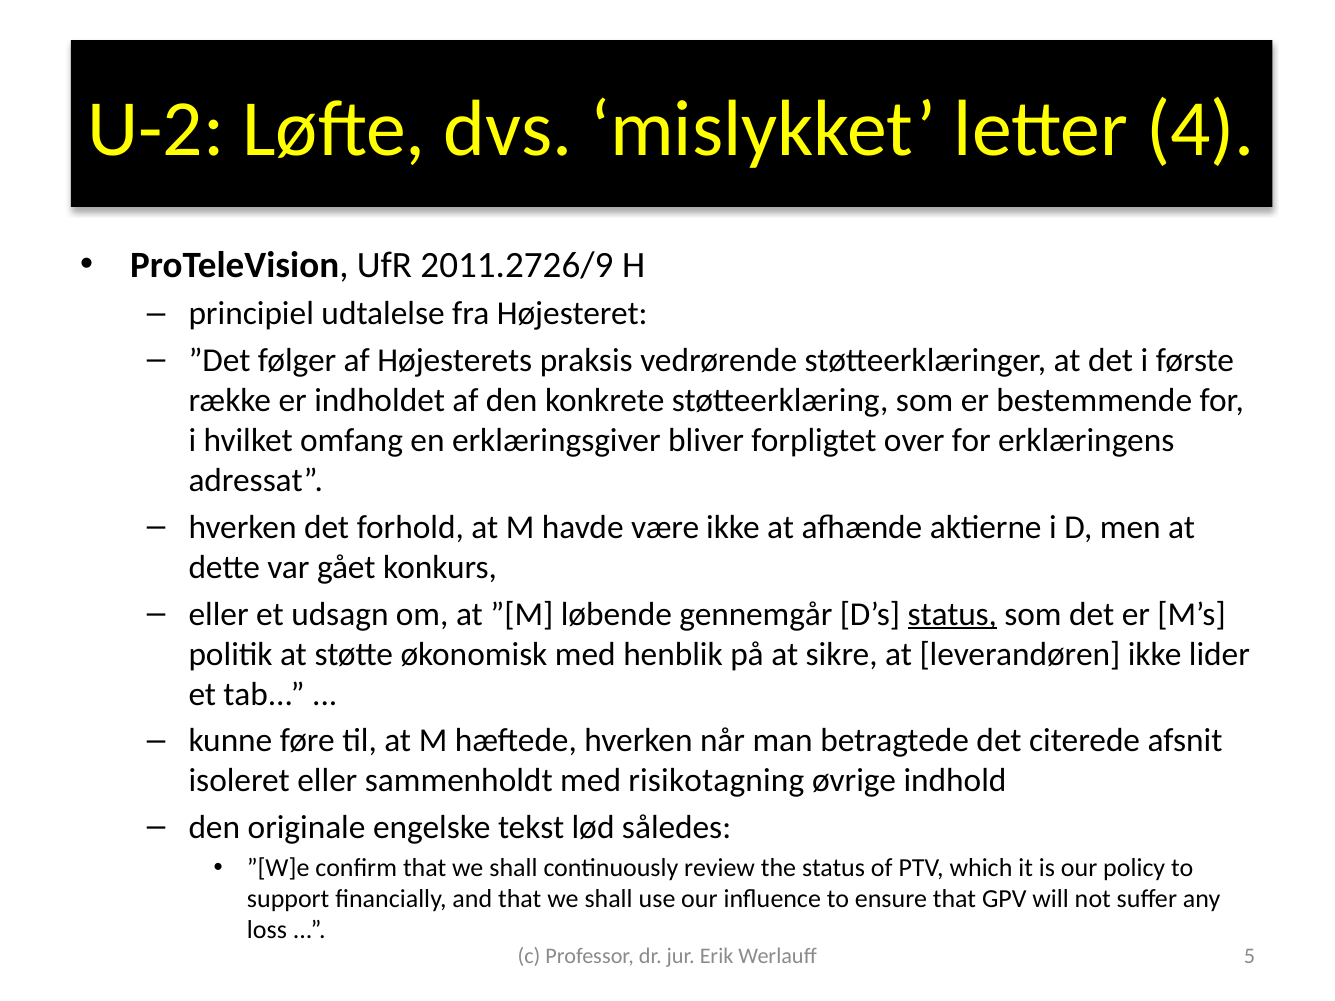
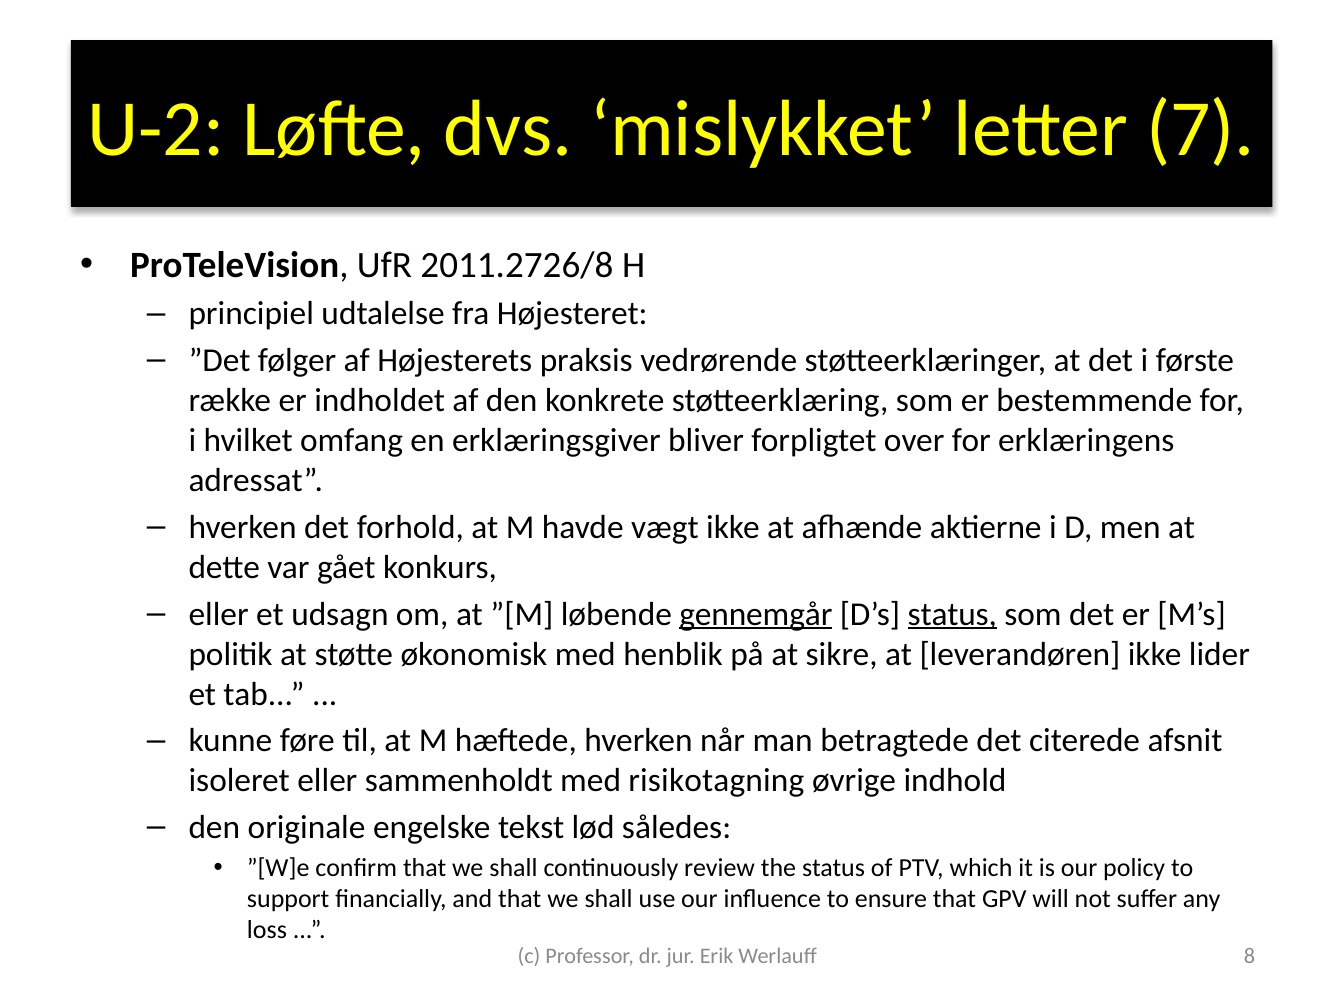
4: 4 -> 7 (1201, 129)
2011.2726/9: 2011.2726/9 -> 2011.2726/8 (517, 265)
være: være -> vægt (665, 527)
gennemgår underline: none -> present (756, 614)
5: 5 -> 8 (1249, 956)
